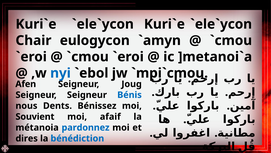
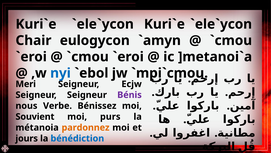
Afen: Afen -> Meri (26, 84)
Joug: Joug -> Ecjw (132, 84)
Bénis colour: blue -> purple (130, 95)
Dents: Dents -> Verbe (58, 105)
afaif: afaif -> purs (110, 116)
pardonnez colour: blue -> orange (86, 127)
dires: dires -> jours (27, 138)
